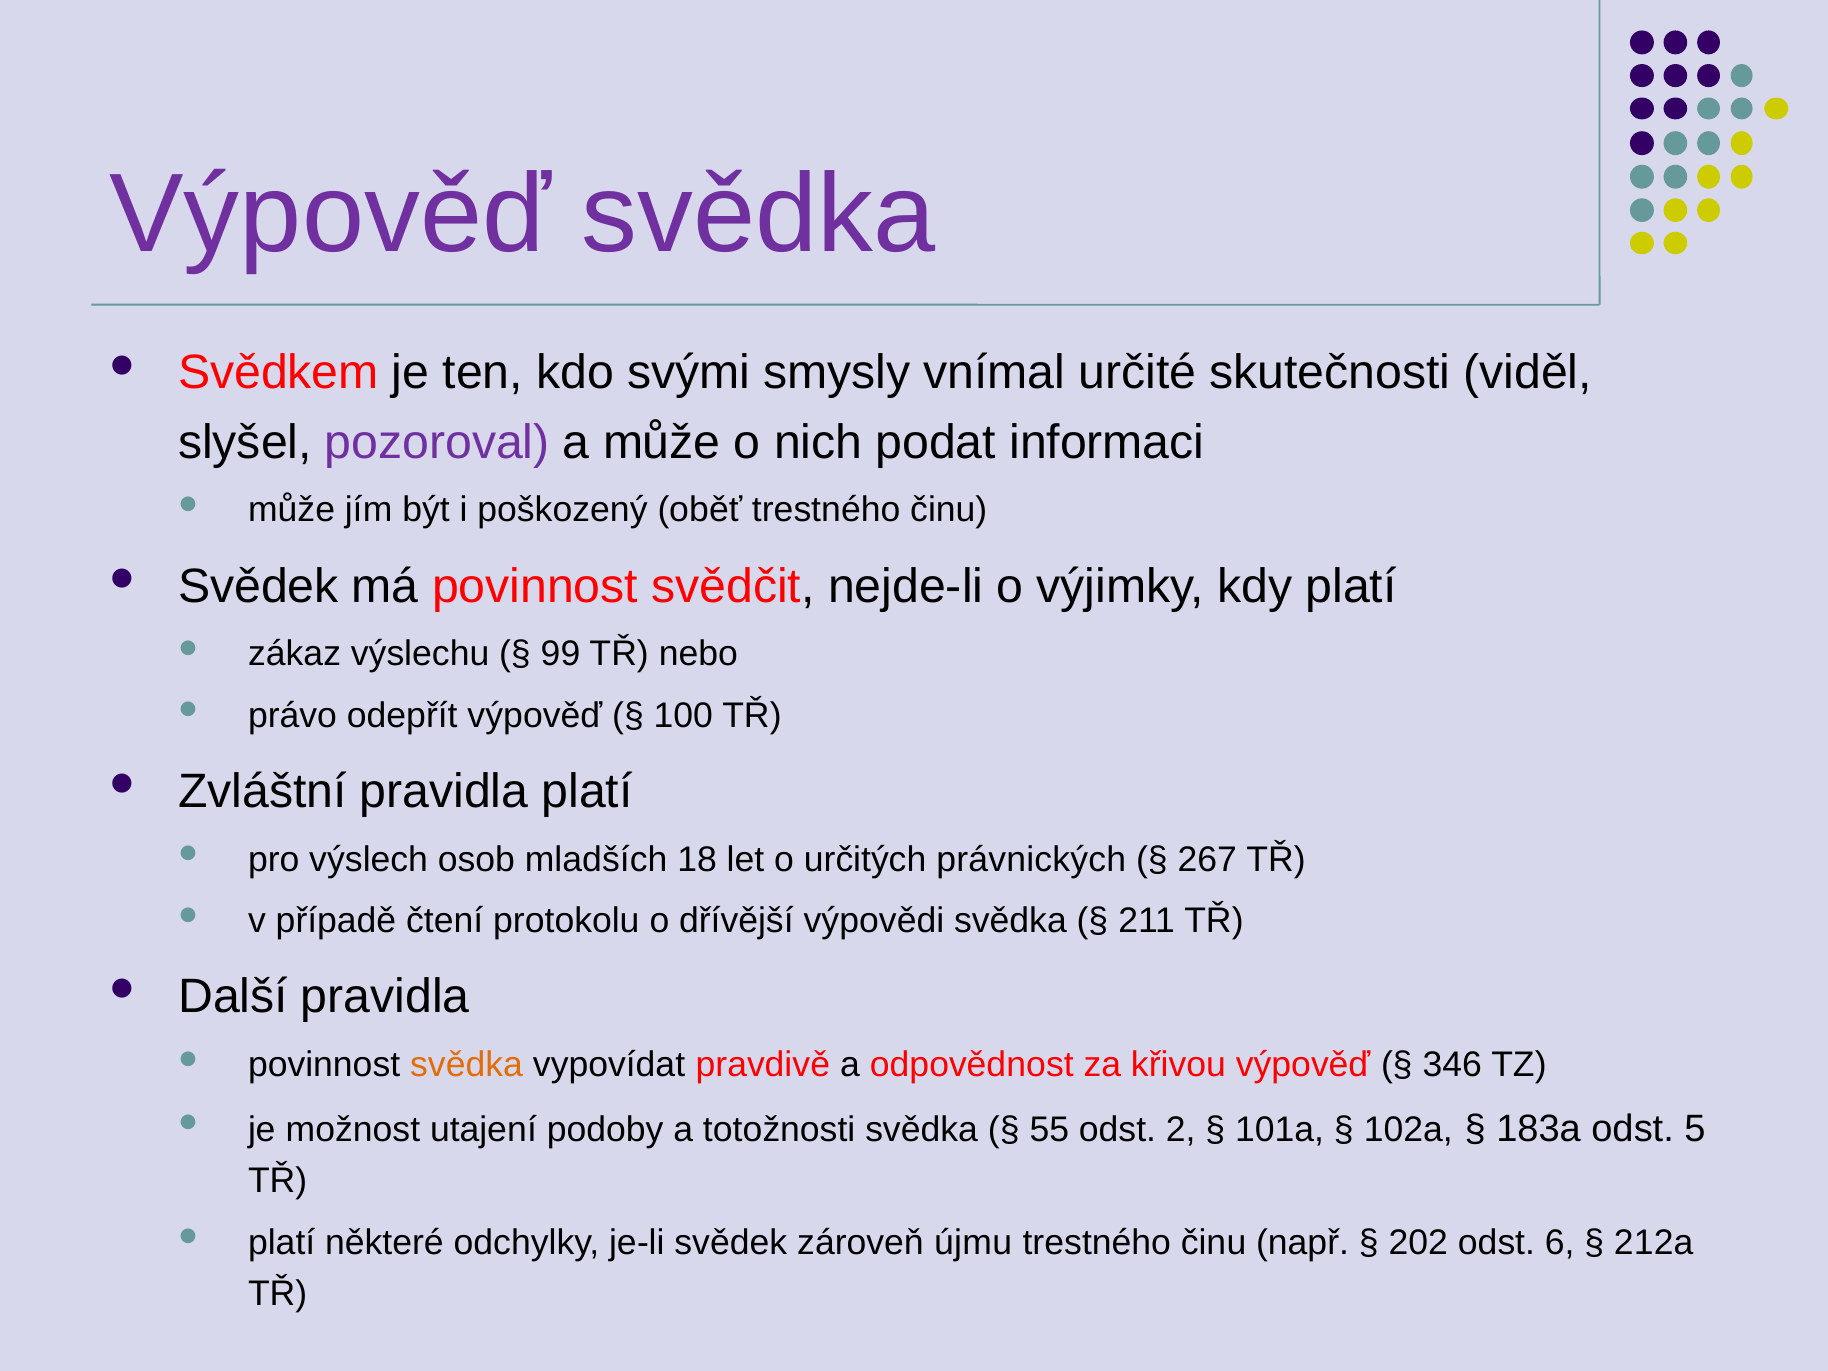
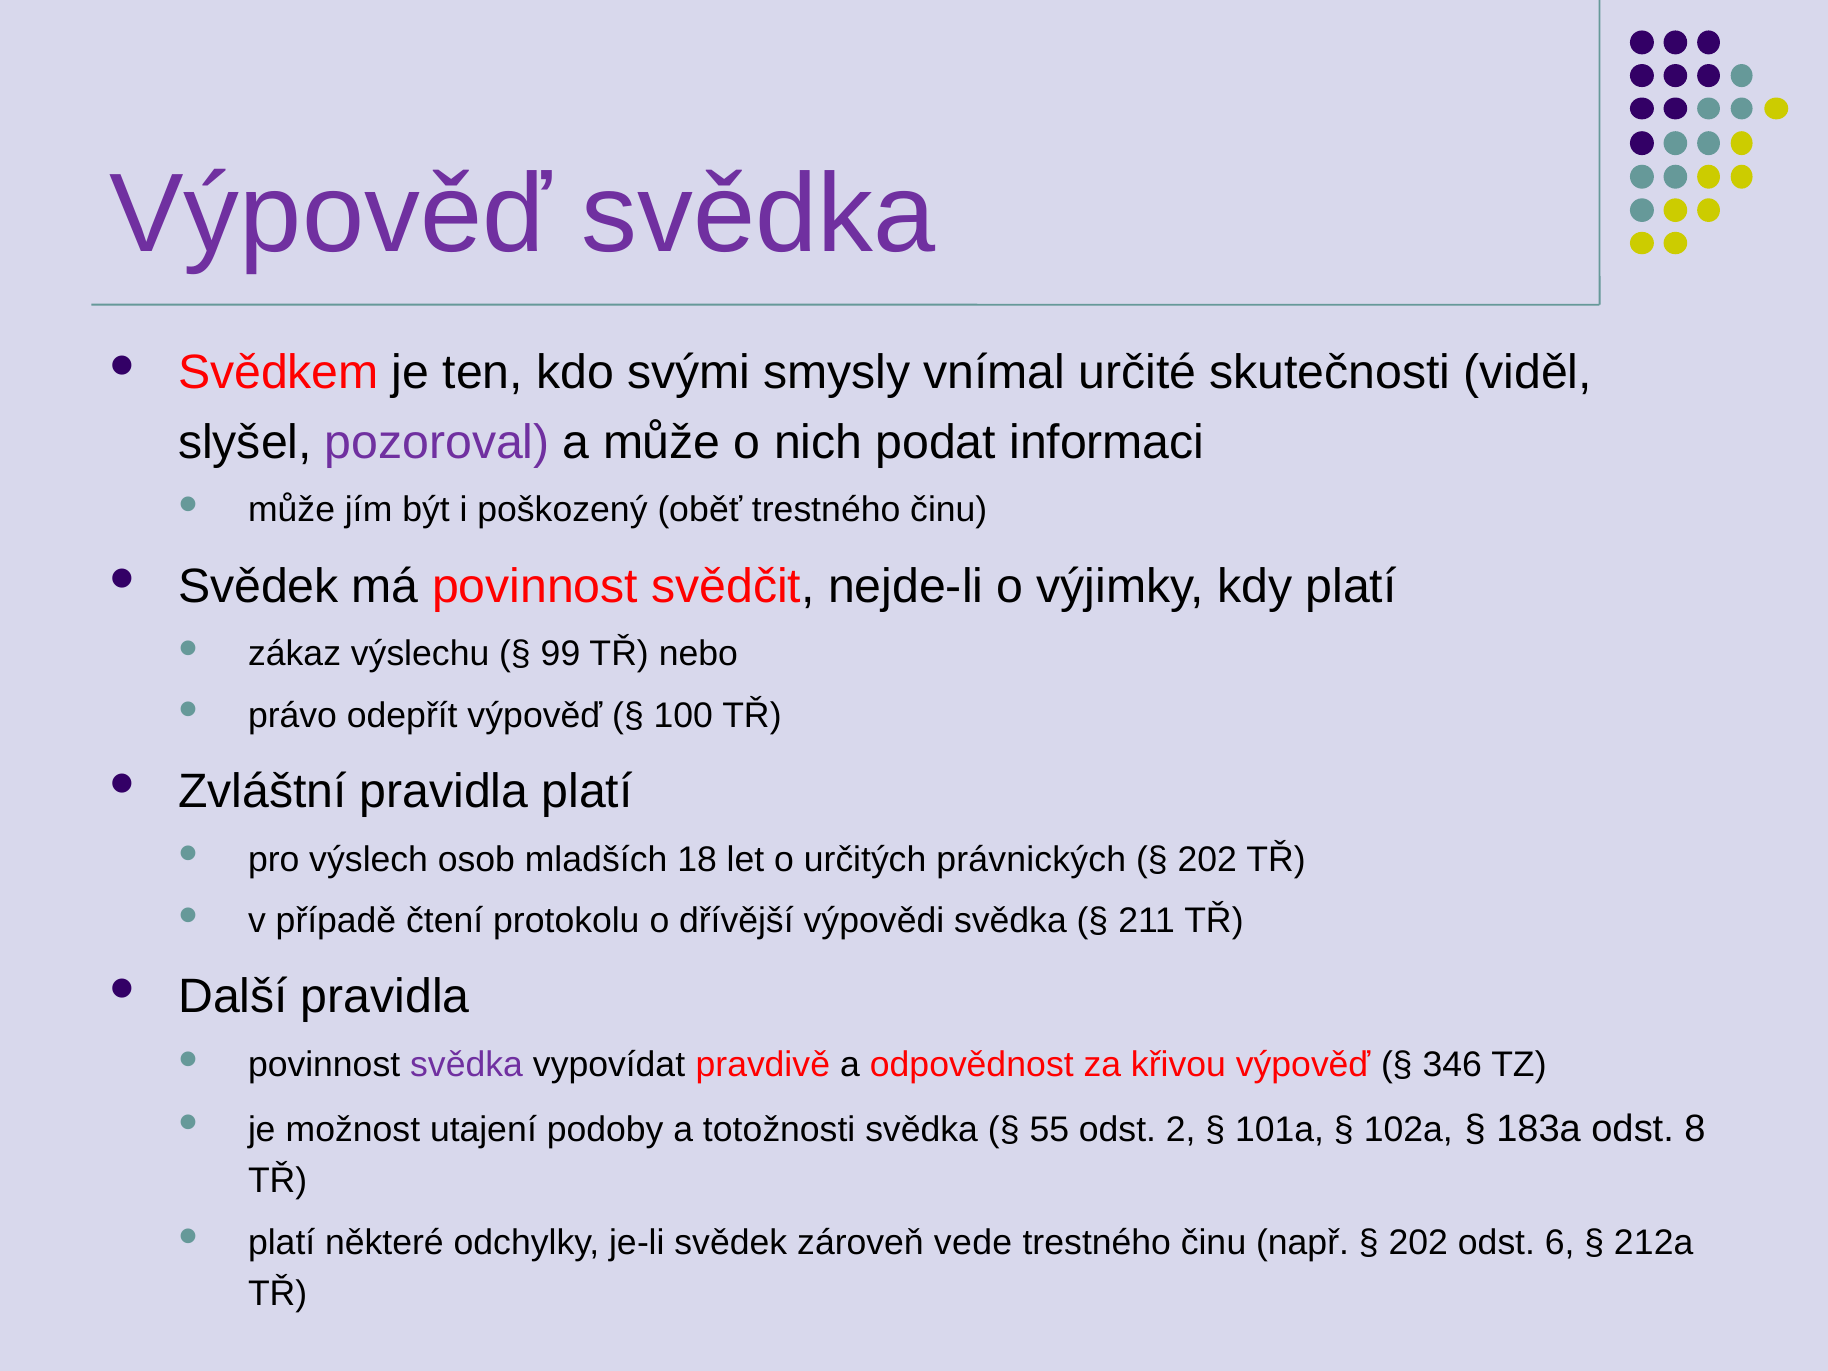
267: 267 -> 202 (1207, 859)
svědka colour: orange -> purple (467, 1064)
5: 5 -> 8 (1695, 1129)
újmu: újmu -> vede (973, 1242)
